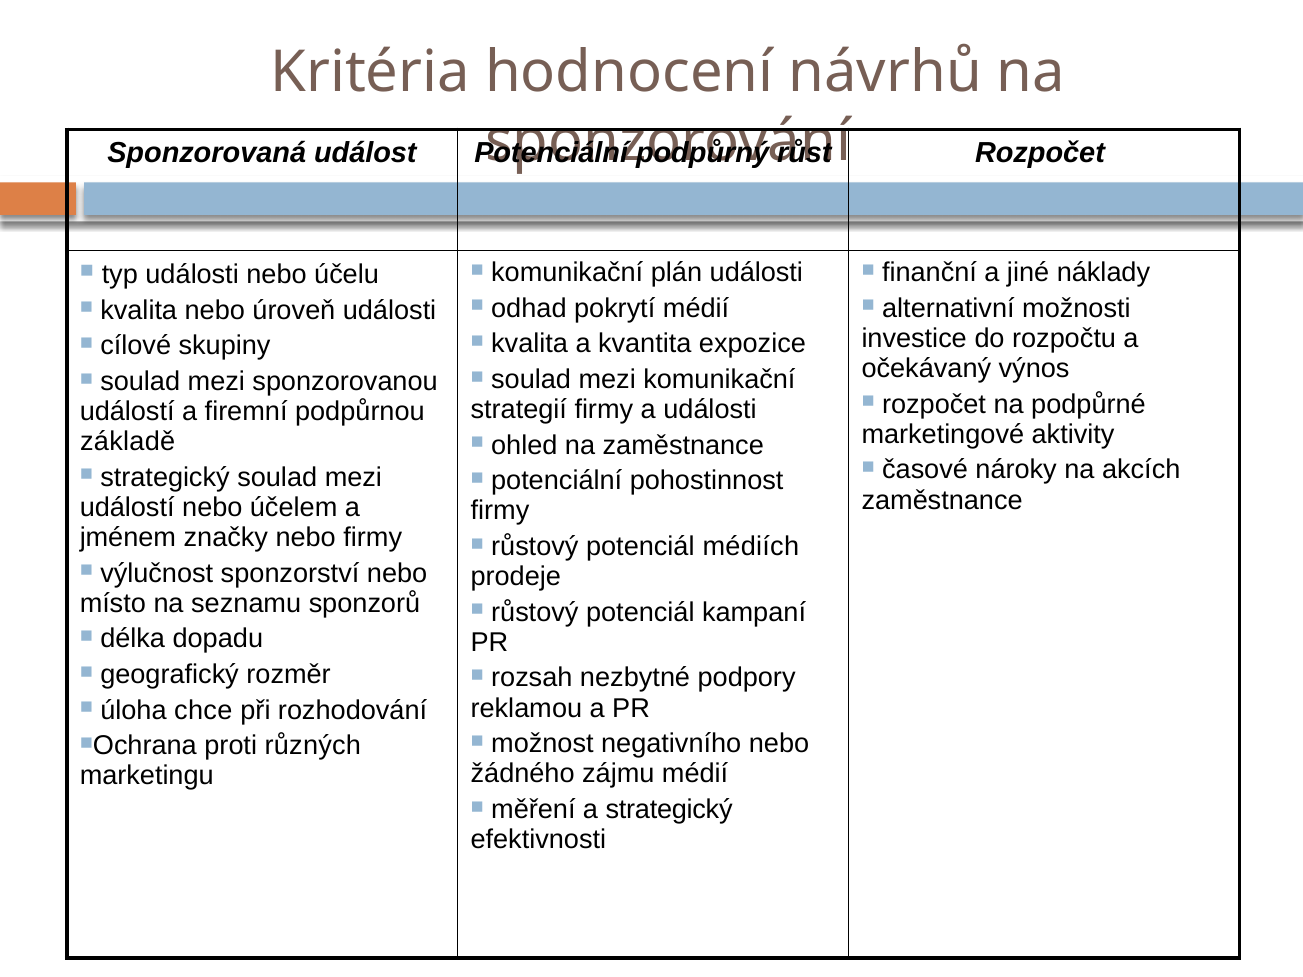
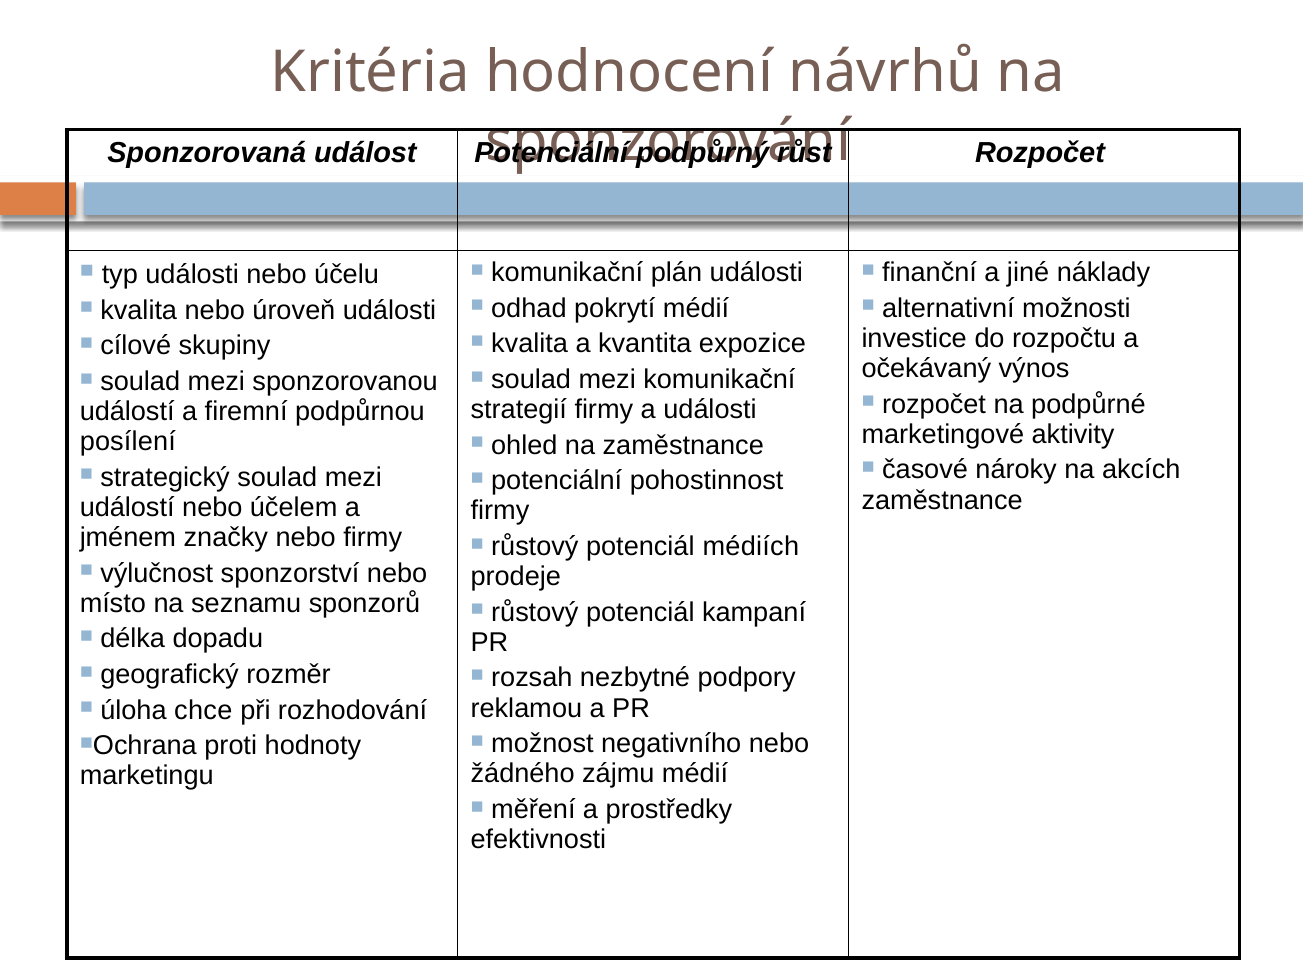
základě: základě -> posílení (128, 442)
různých: různých -> hodnoty (313, 746)
a strategický: strategický -> prostředky (669, 810)
